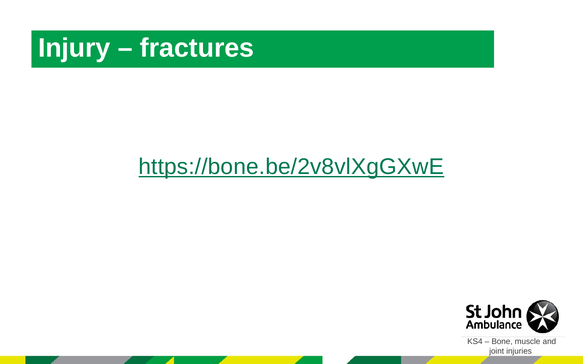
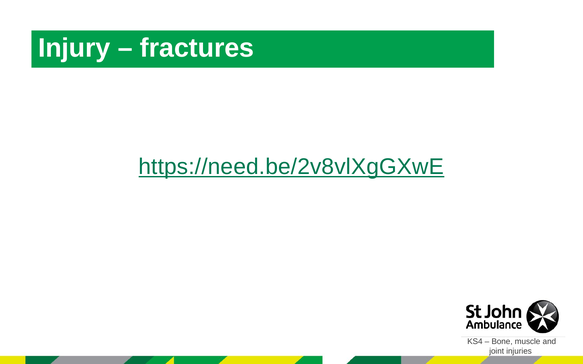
https://bone.be/2v8vlXgGXwE: https://bone.be/2v8vlXgGXwE -> https://need.be/2v8vlXgGXwE (291, 167)
